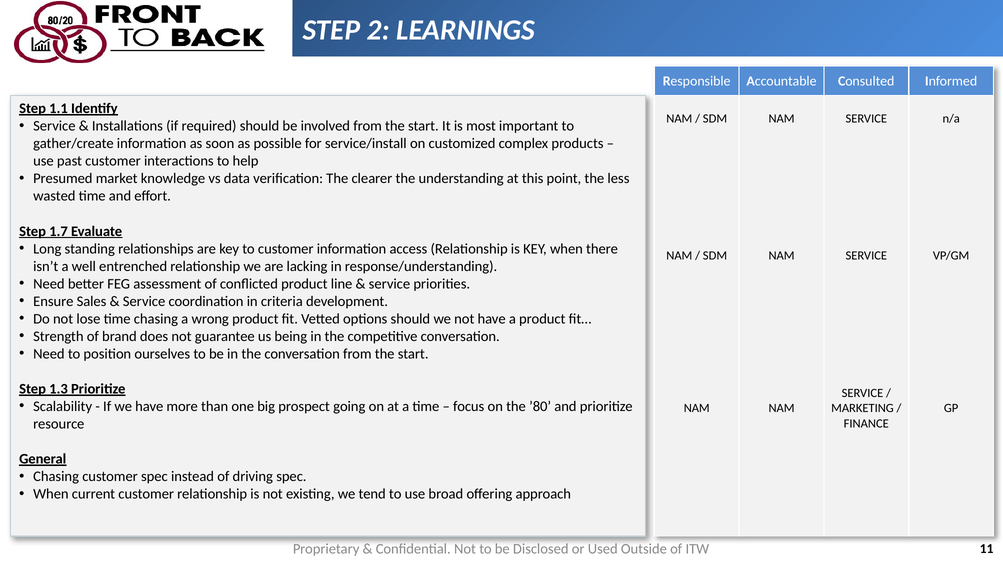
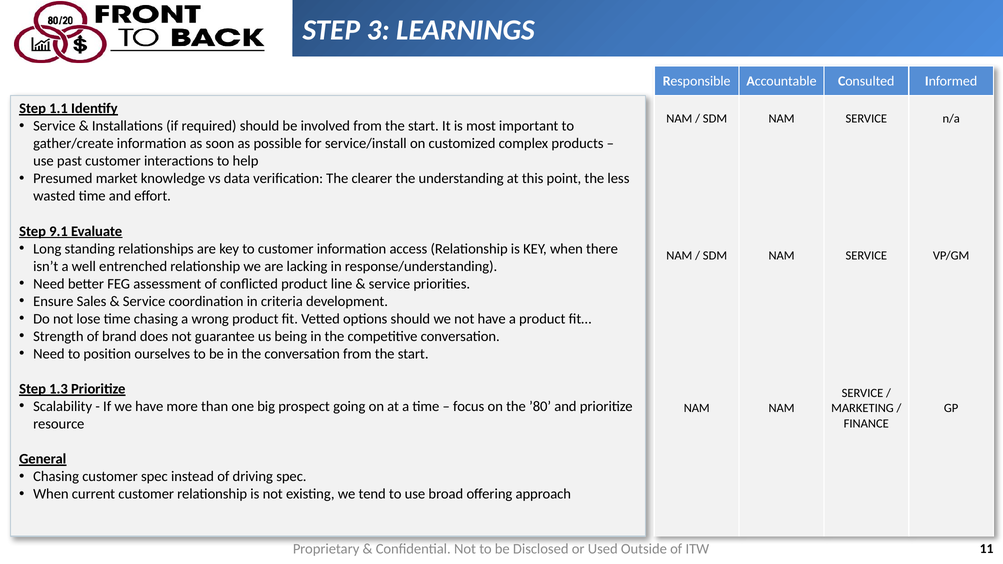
2: 2 -> 3 (378, 30)
1.7: 1.7 -> 9.1 (58, 231)
